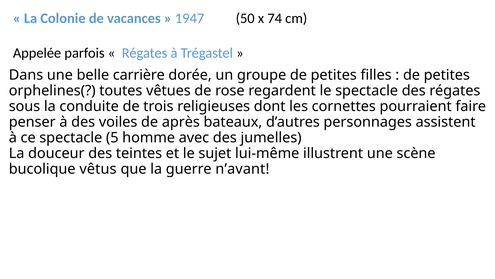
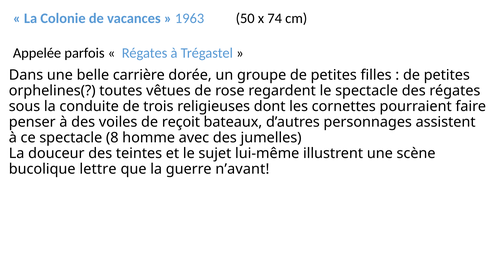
1947: 1947 -> 1963 (190, 18)
après: après -> reçoit (181, 122)
5: 5 -> 8 (112, 137)
vêtus: vêtus -> lettre (98, 169)
